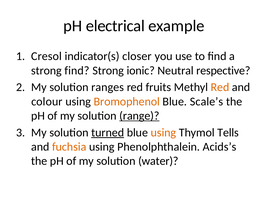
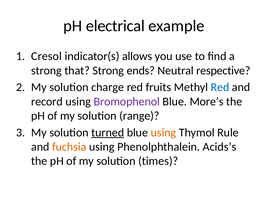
closer: closer -> allows (137, 56)
strong find: find -> that (77, 71)
ionic: ionic -> ends (141, 71)
ranges: ranges -> charge (108, 87)
Red colour: orange -> blue (220, 87)
colour: colour -> record (47, 101)
Bromophenol colour: orange -> purple (127, 101)
Scale’s: Scale’s -> More’s (207, 101)
range underline: present -> none (139, 116)
Tells: Tells -> Rule (228, 132)
water: water -> times (158, 161)
